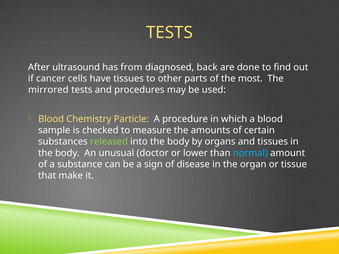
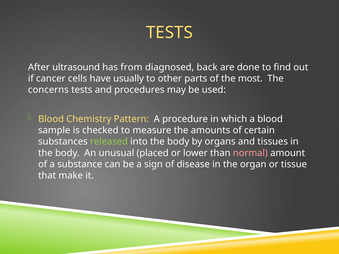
have tissues: tissues -> usually (129, 79)
mirrored: mirrored -> concerns (48, 90)
Particle: Particle -> Pattern (131, 119)
doctor: doctor -> placed (153, 153)
normal colour: light blue -> pink (250, 153)
